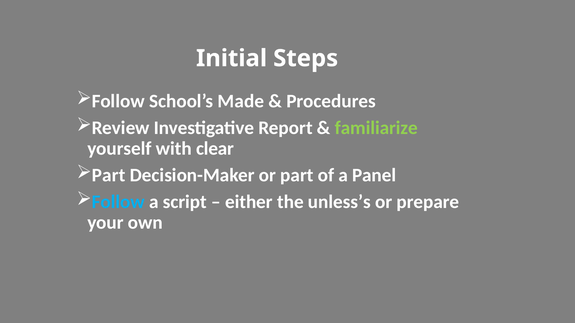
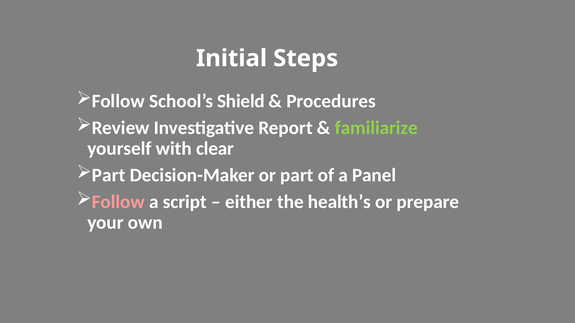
Made: Made -> Shield (241, 101)
Follow colour: light blue -> pink (118, 202)
unless’s: unless’s -> health’s (339, 202)
